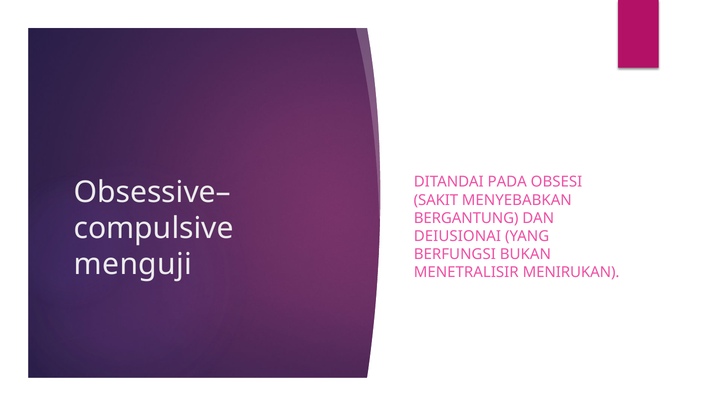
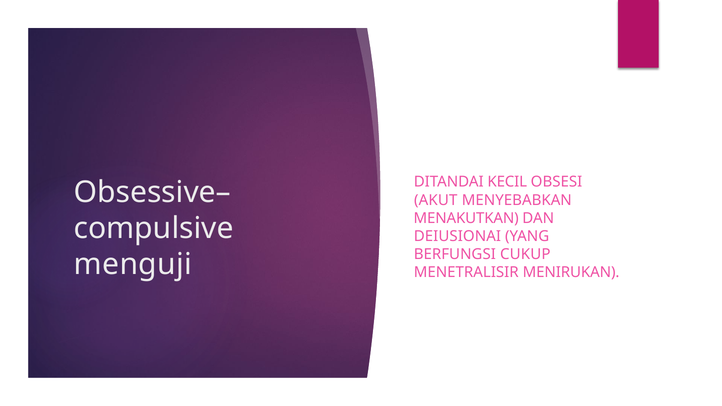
PADA: PADA -> KECIL (507, 182)
SAKIT: SAKIT -> AKUT (436, 200)
BERGANTUNG: BERGANTUNG -> MENAKUTKAN (466, 218)
BUKAN: BUKAN -> CUKUP (525, 254)
